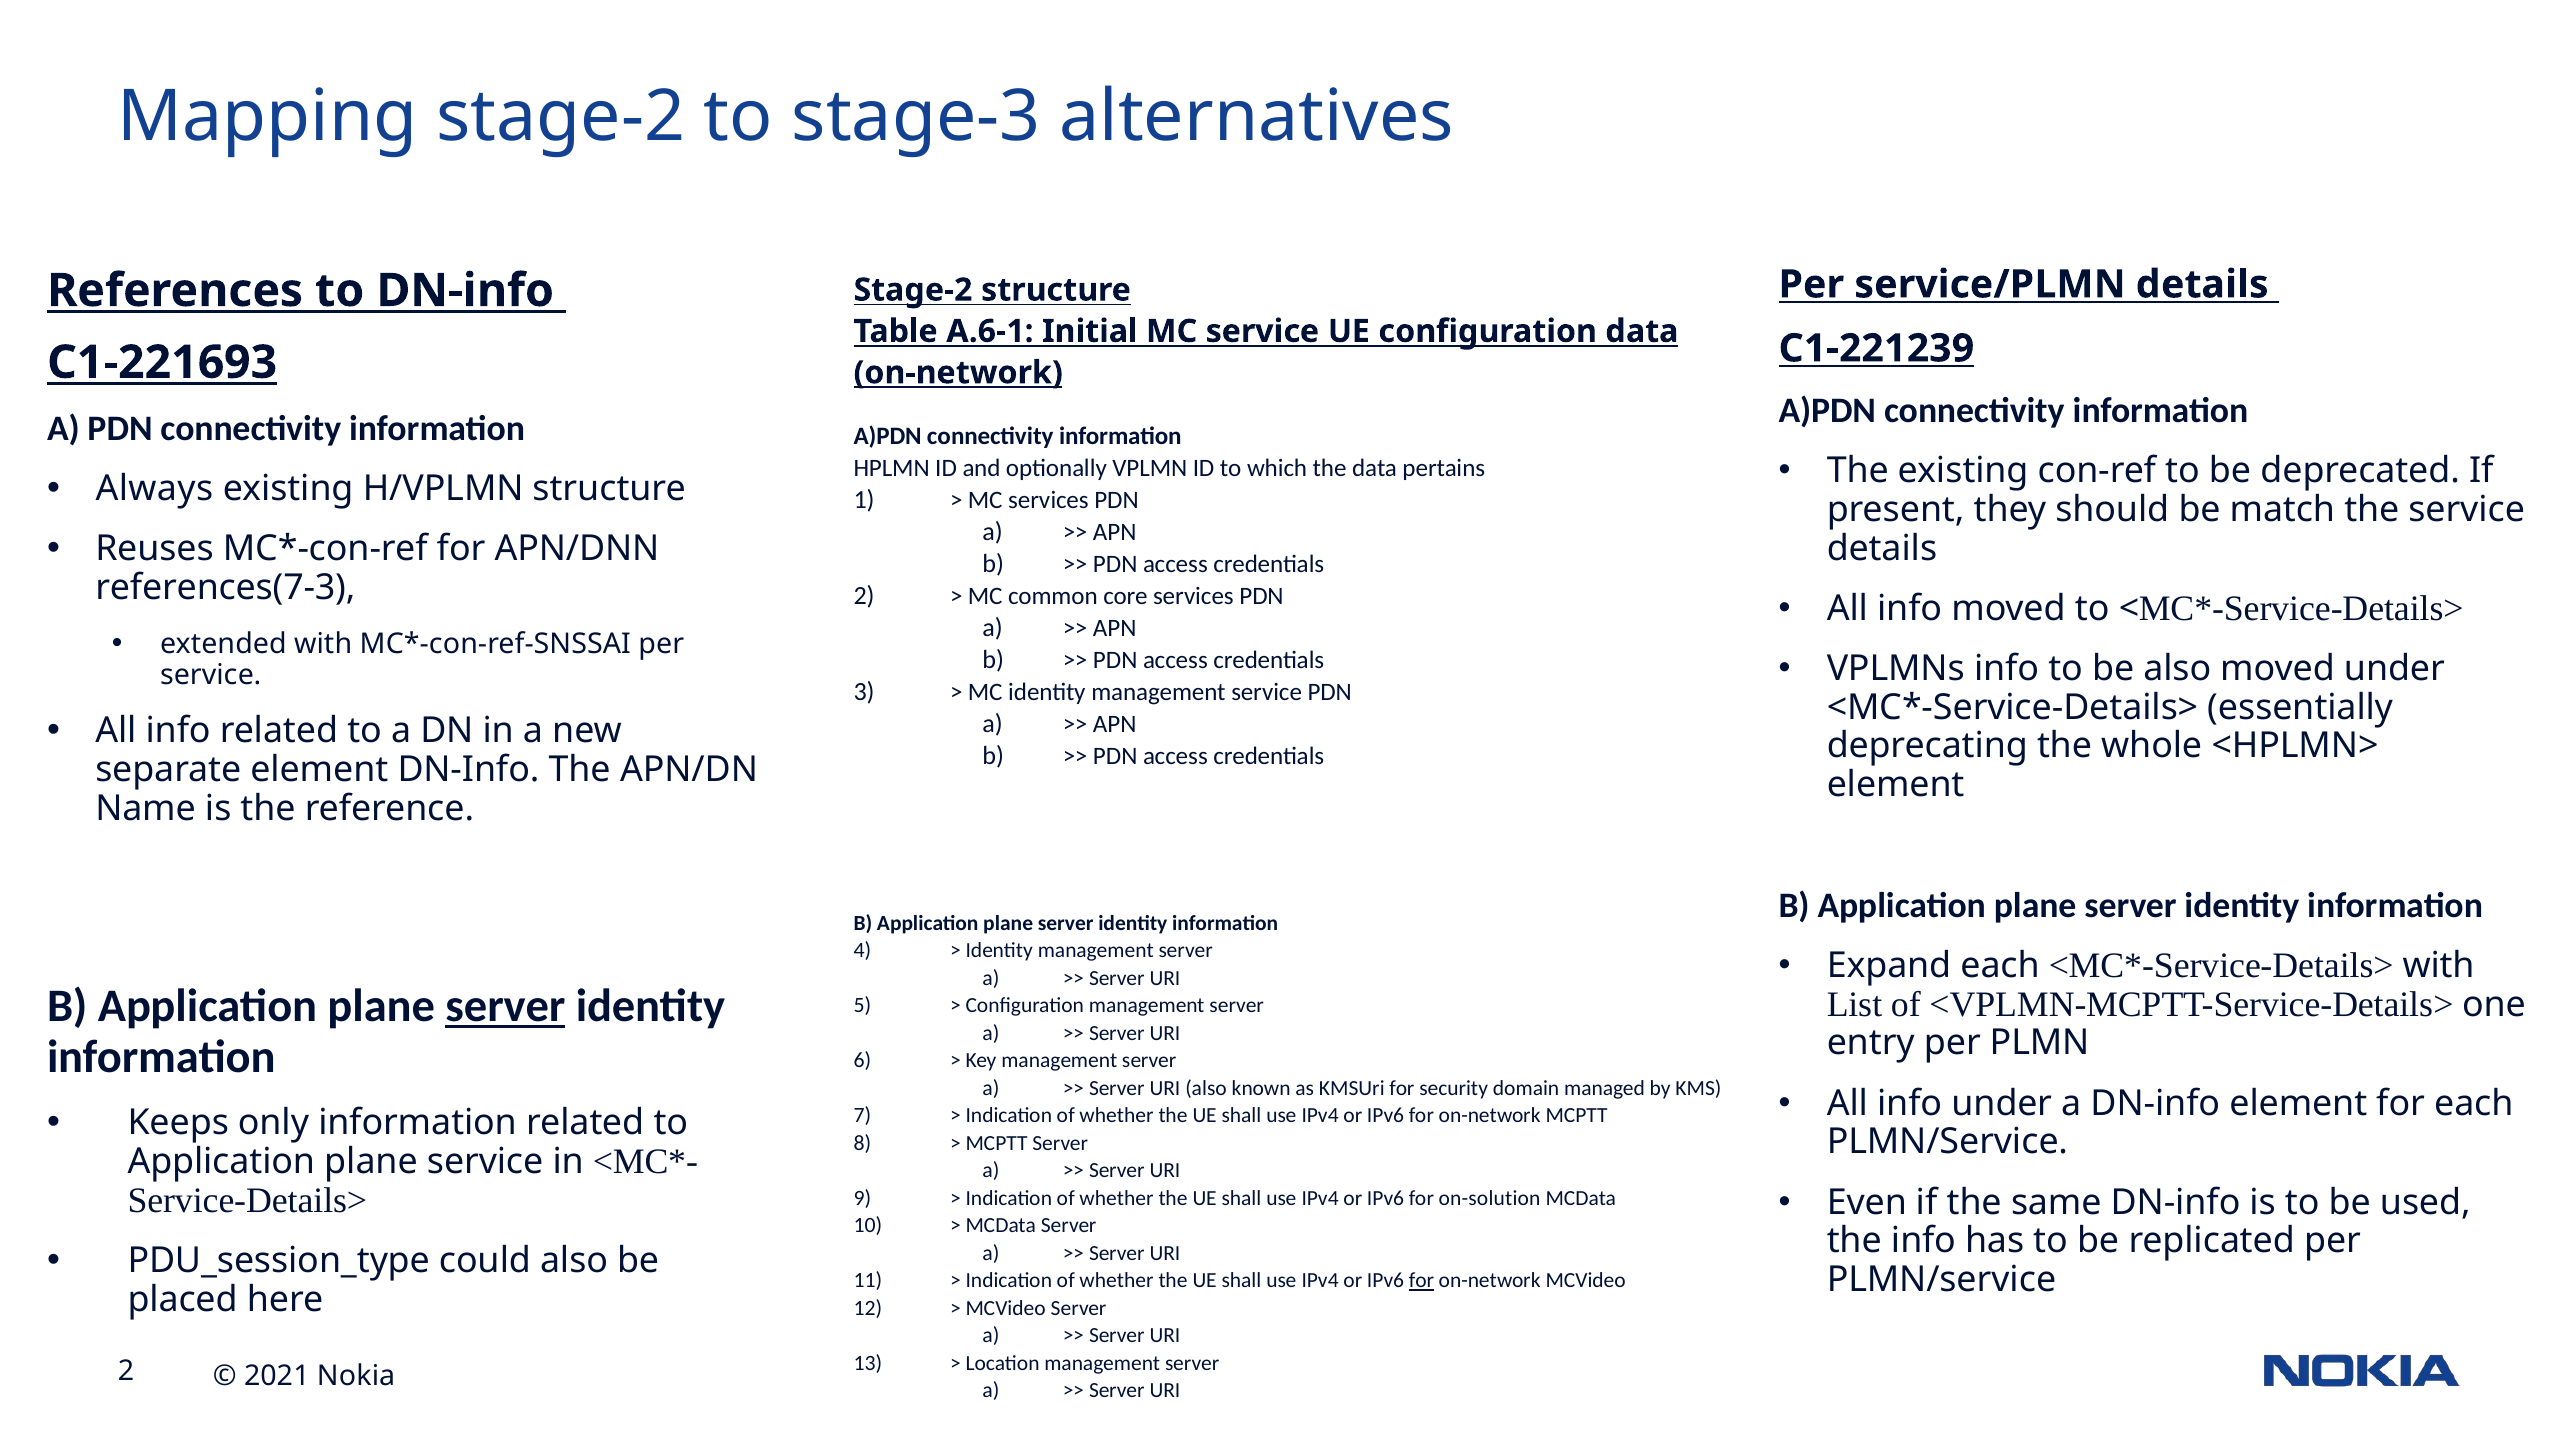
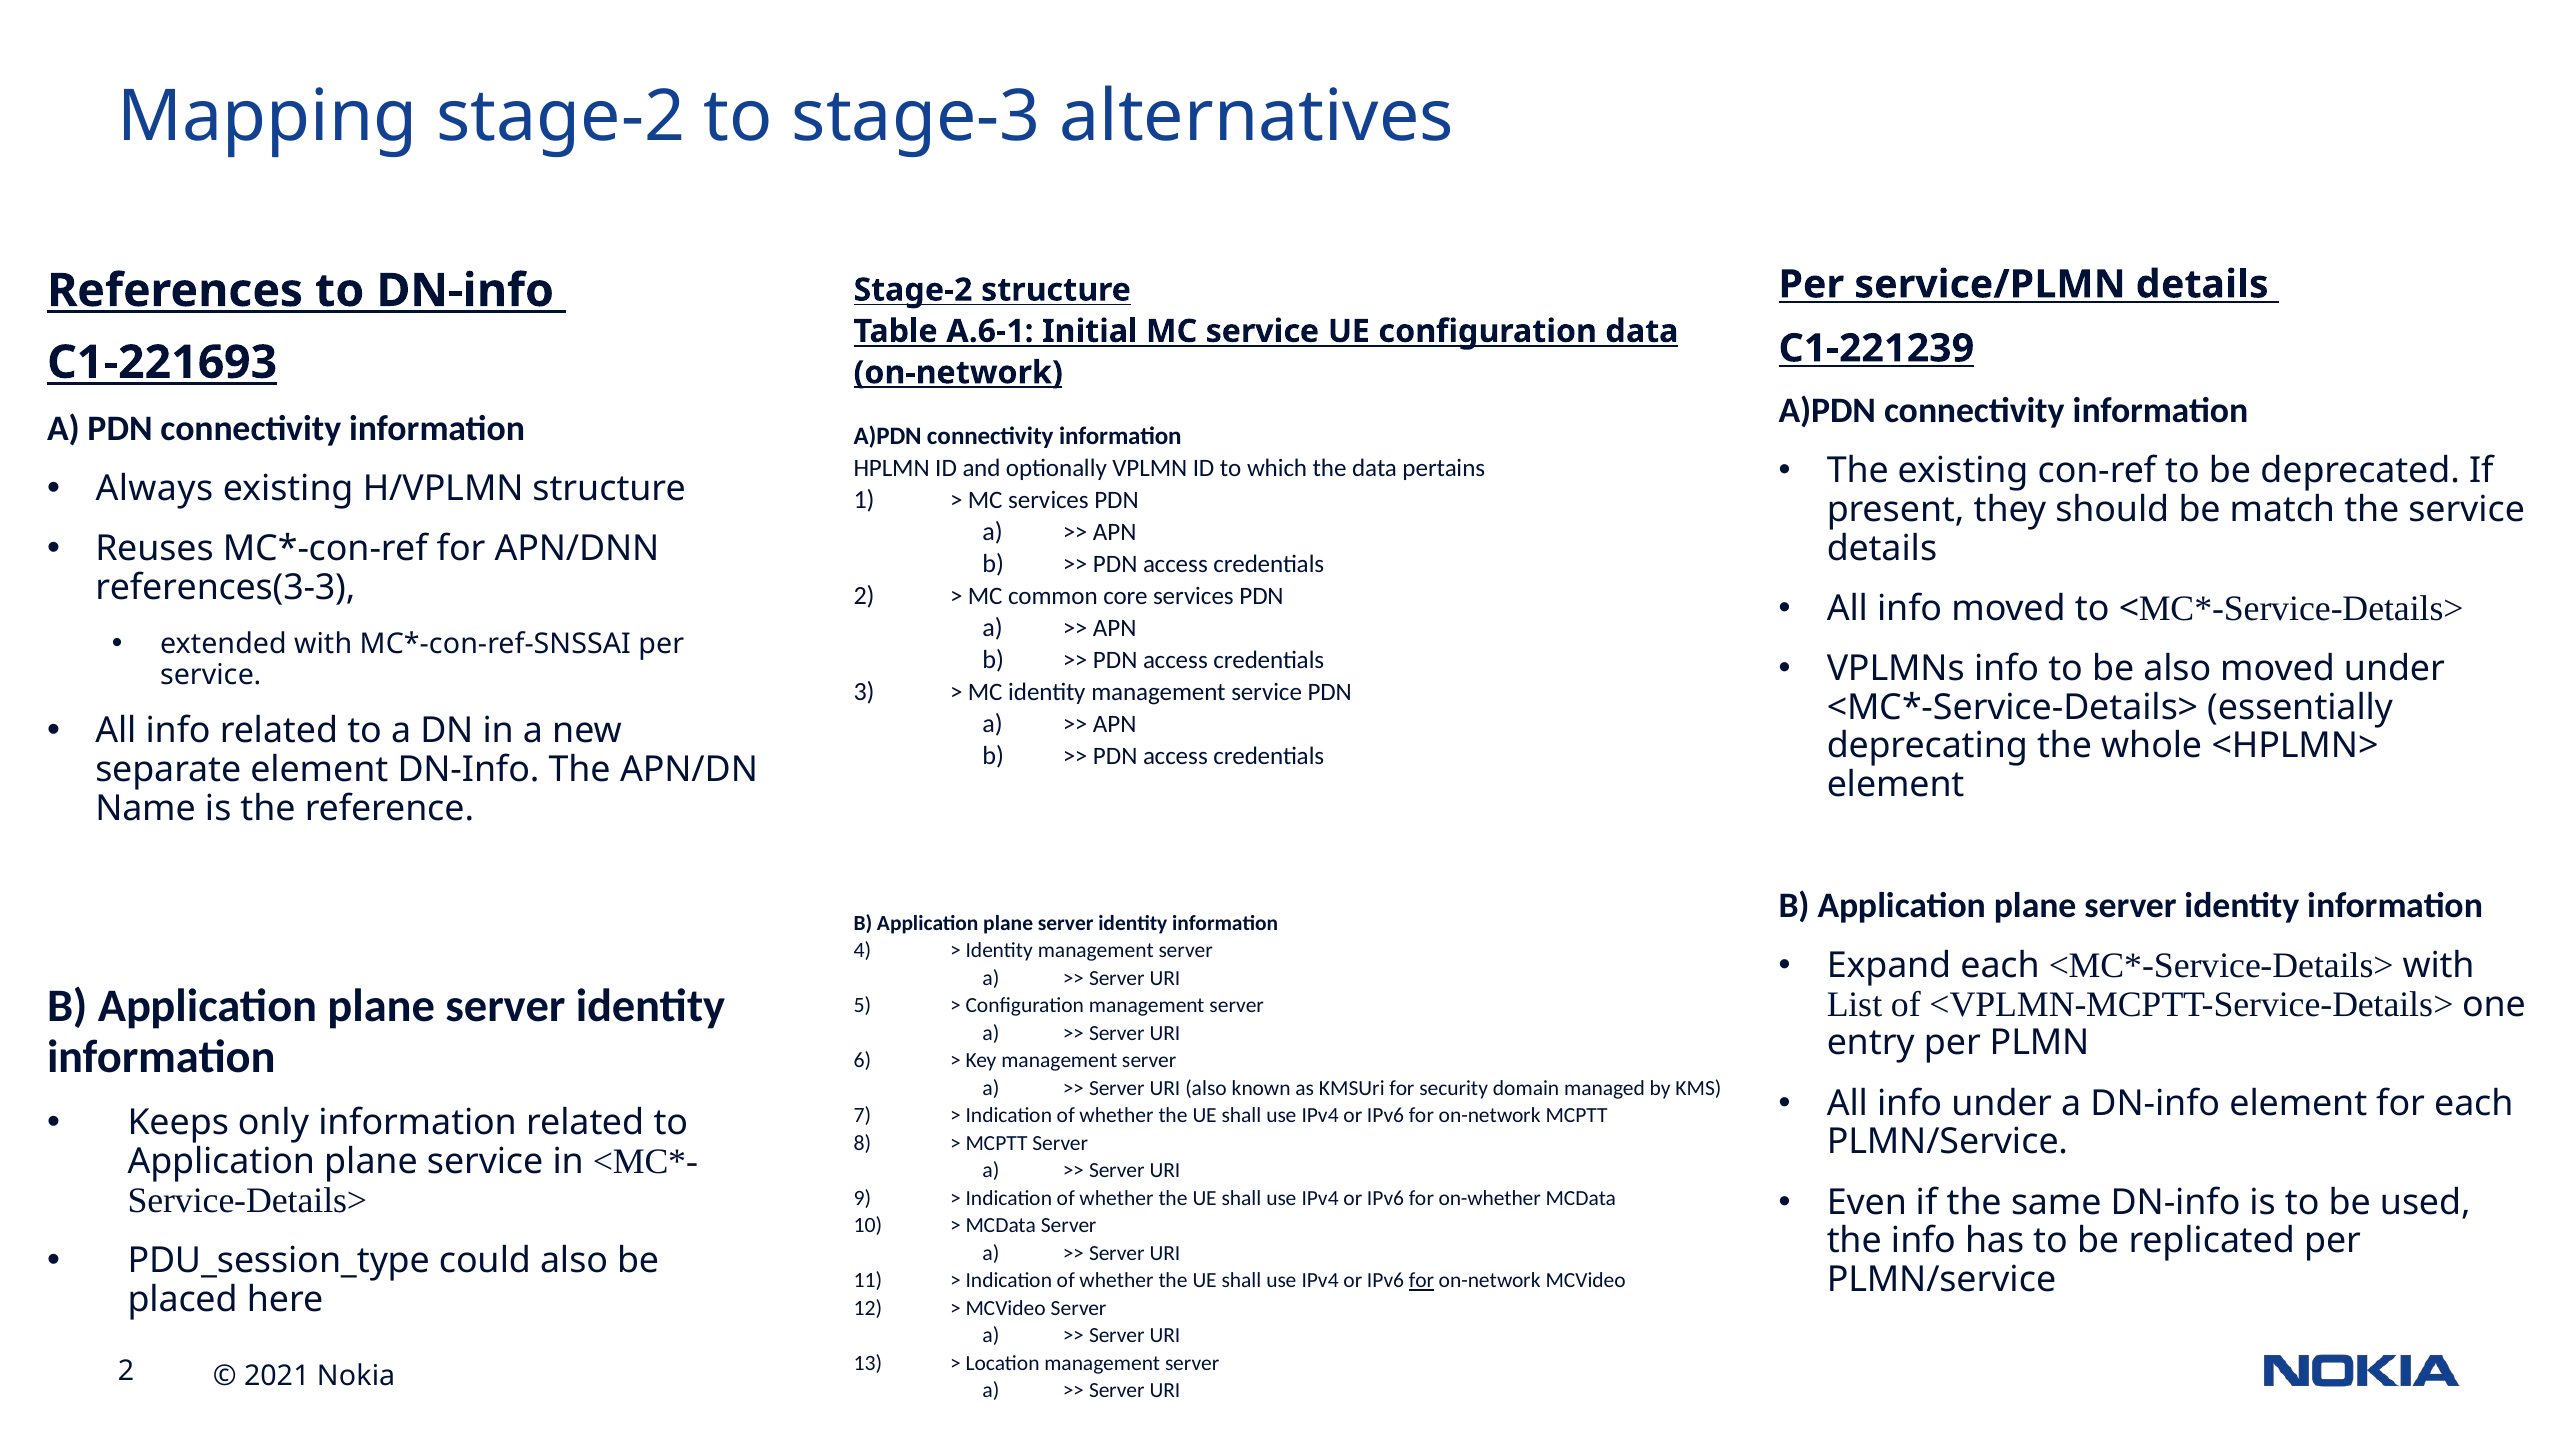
references(7-3: references(7-3 -> references(3-3 (225, 588)
server underline: present -> none (506, 1007)
on-solution: on-solution -> on-whether (1490, 1198)
